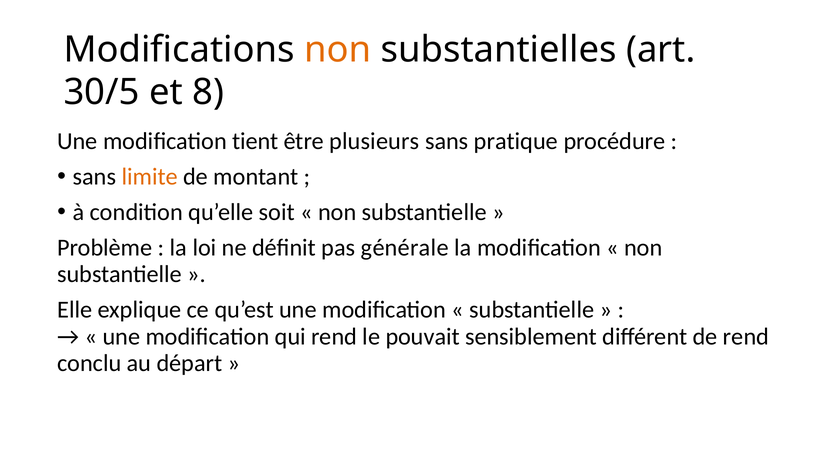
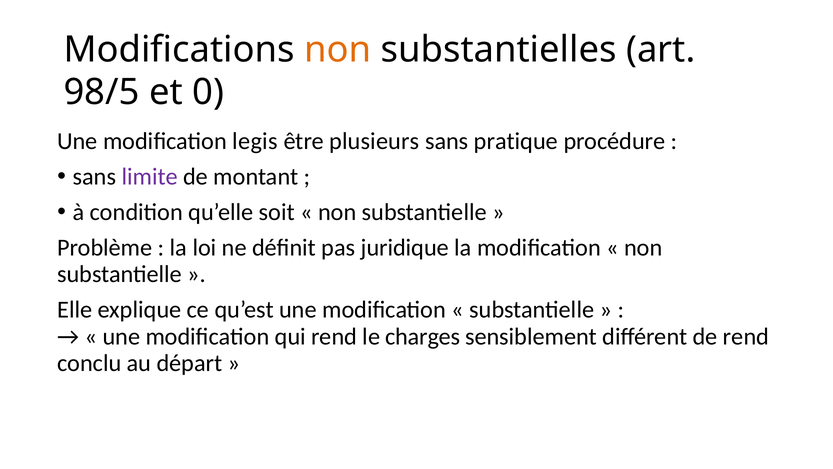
30/5: 30/5 -> 98/5 (102, 92)
8: 8 -> 0 (208, 92)
tient: tient -> legis (255, 141)
limite colour: orange -> purple (150, 177)
générale: générale -> juridique (405, 247)
pouvait: pouvait -> charges (423, 336)
